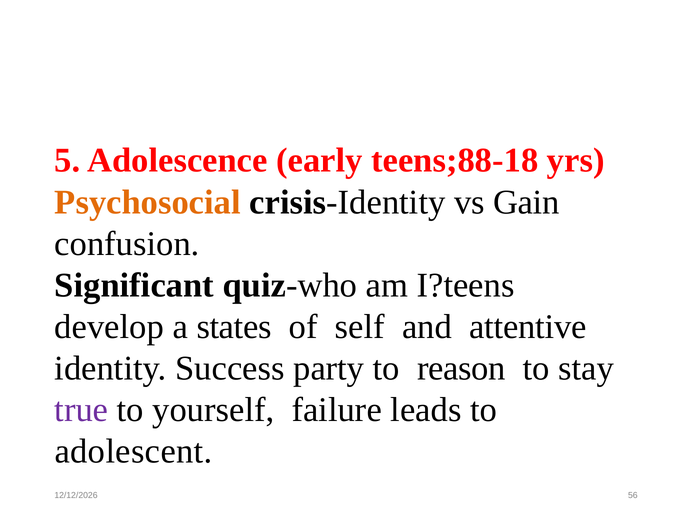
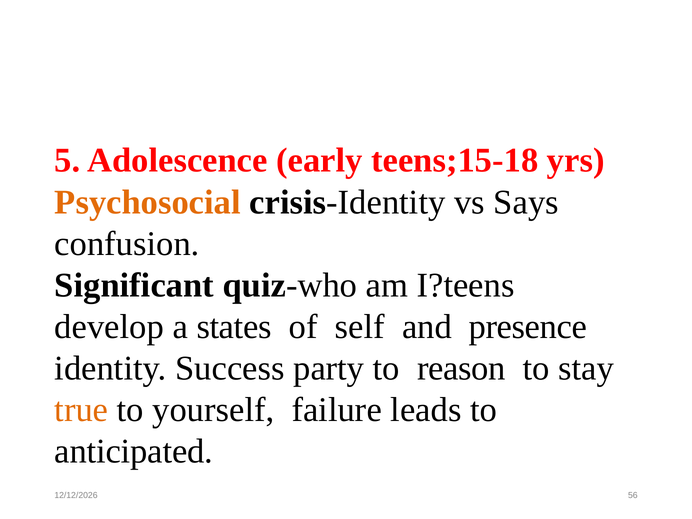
teens;88-18: teens;88-18 -> teens;15-18 (455, 160)
Gain: Gain -> Says (526, 202)
attentive: attentive -> presence (528, 327)
true colour: purple -> orange (81, 410)
adolescent: adolescent -> anticipated (134, 451)
